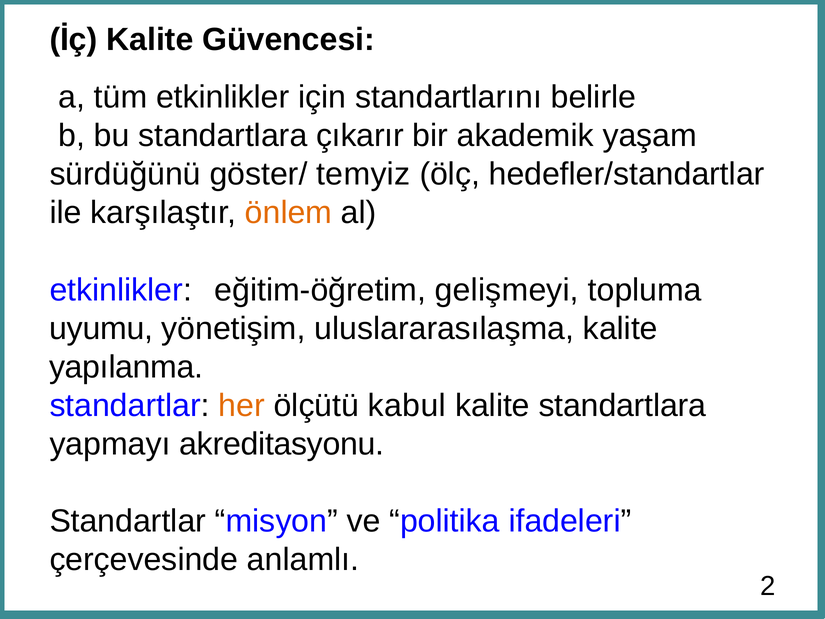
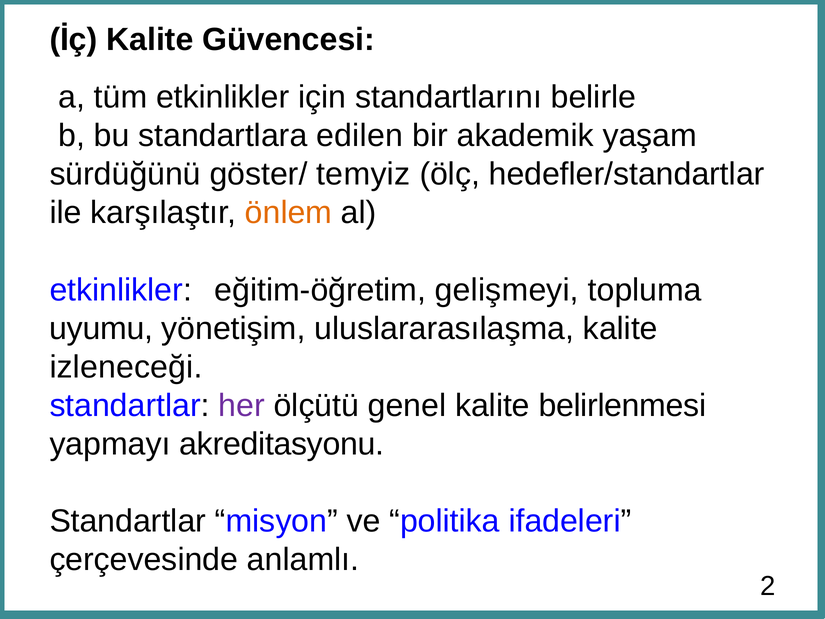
çıkarır: çıkarır -> edilen (360, 136)
yapılanma: yapılanma -> izleneceği (126, 367)
her colour: orange -> purple (242, 405)
kabul: kabul -> genel (407, 405)
kalite standartlara: standartlara -> belirlenmesi (622, 405)
